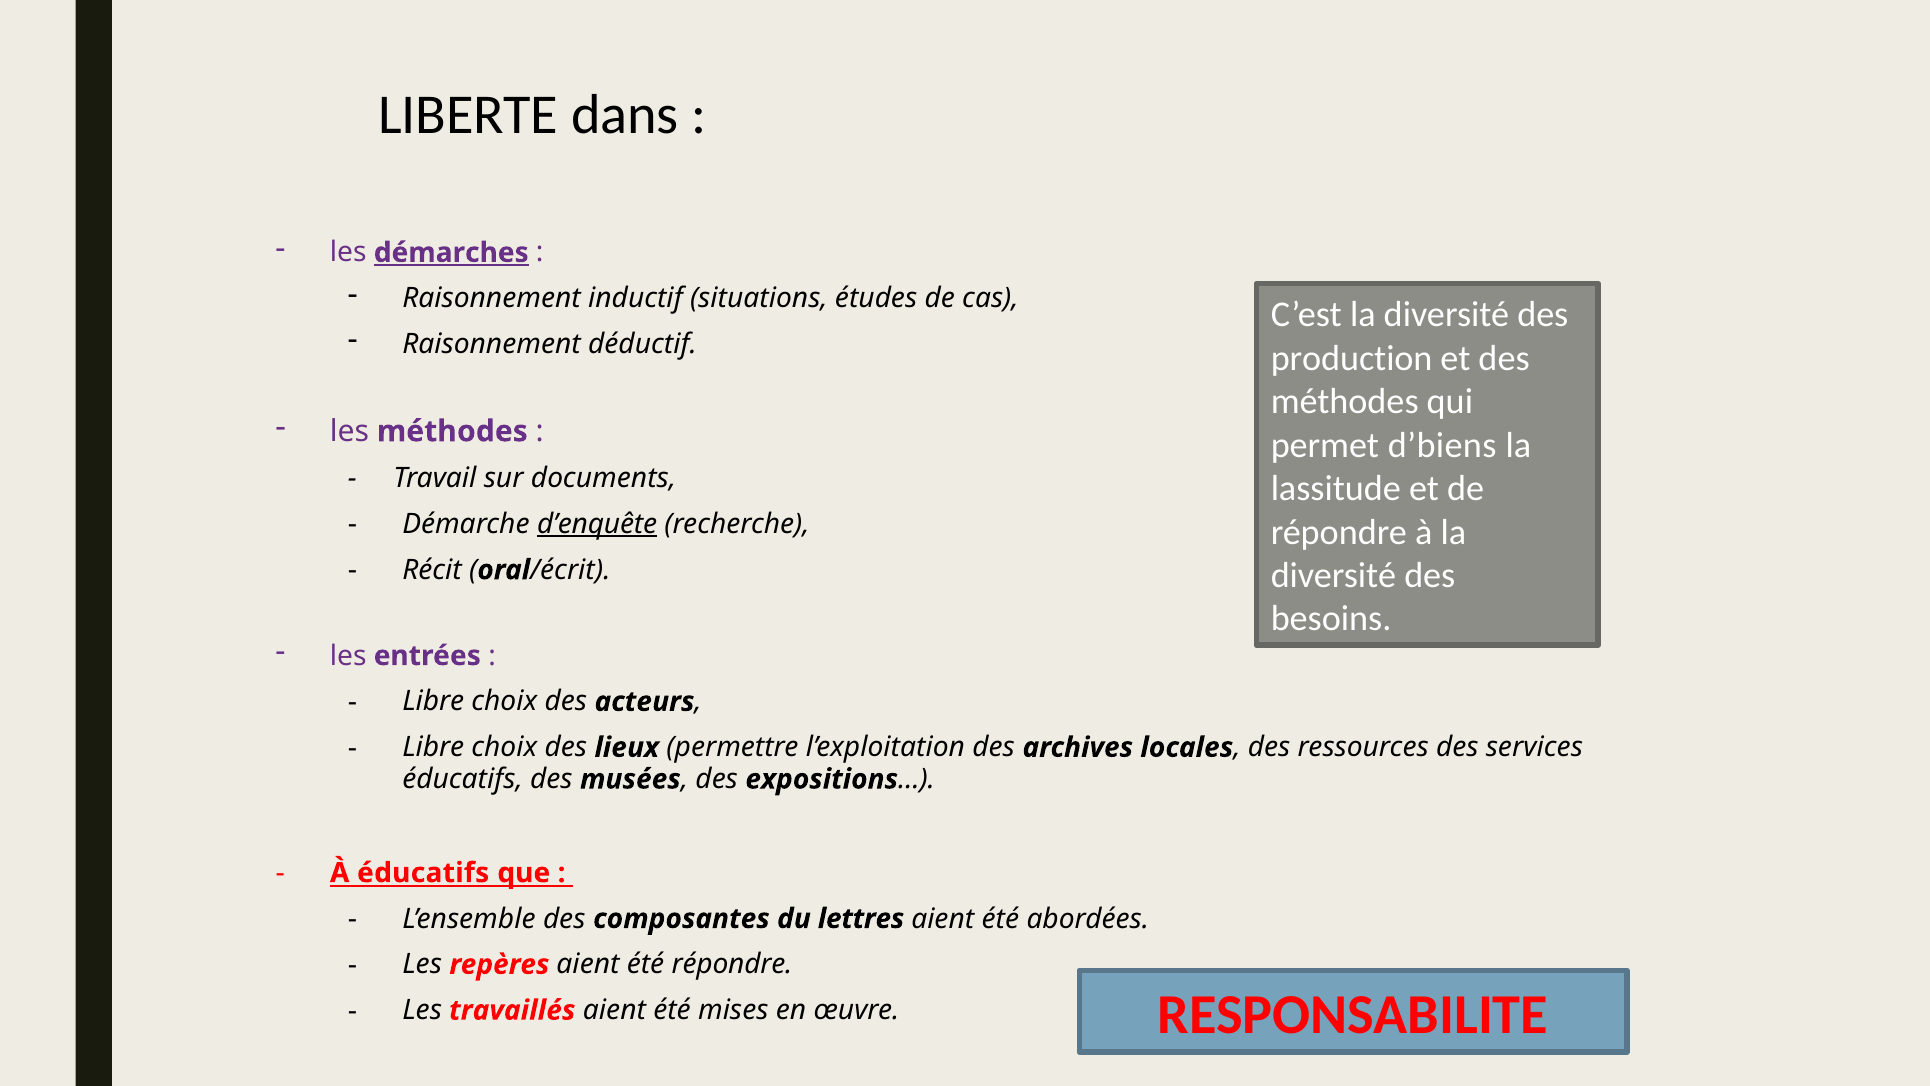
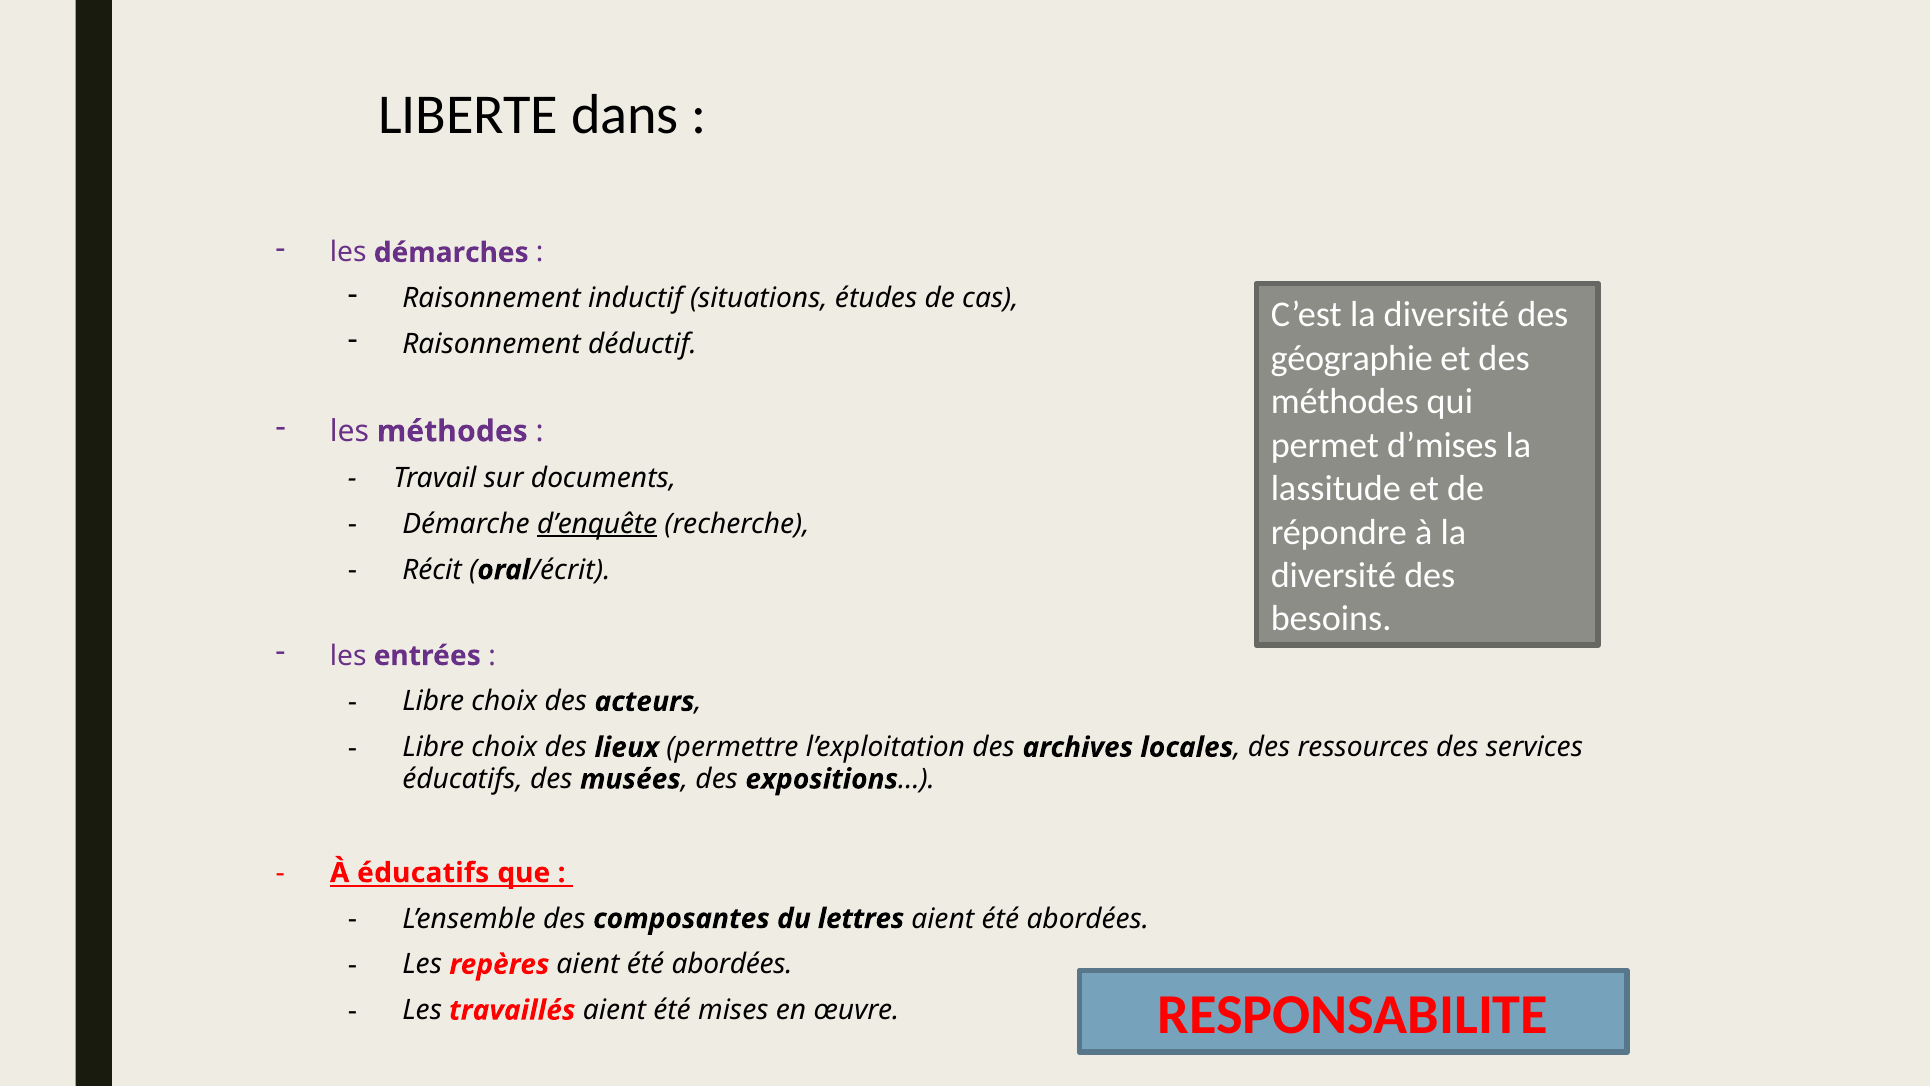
démarches underline: present -> none (451, 253)
production: production -> géographie (1352, 358)
d’biens: d’biens -> d’mises (1442, 445)
repères aient été répondre: répondre -> abordées (732, 964)
